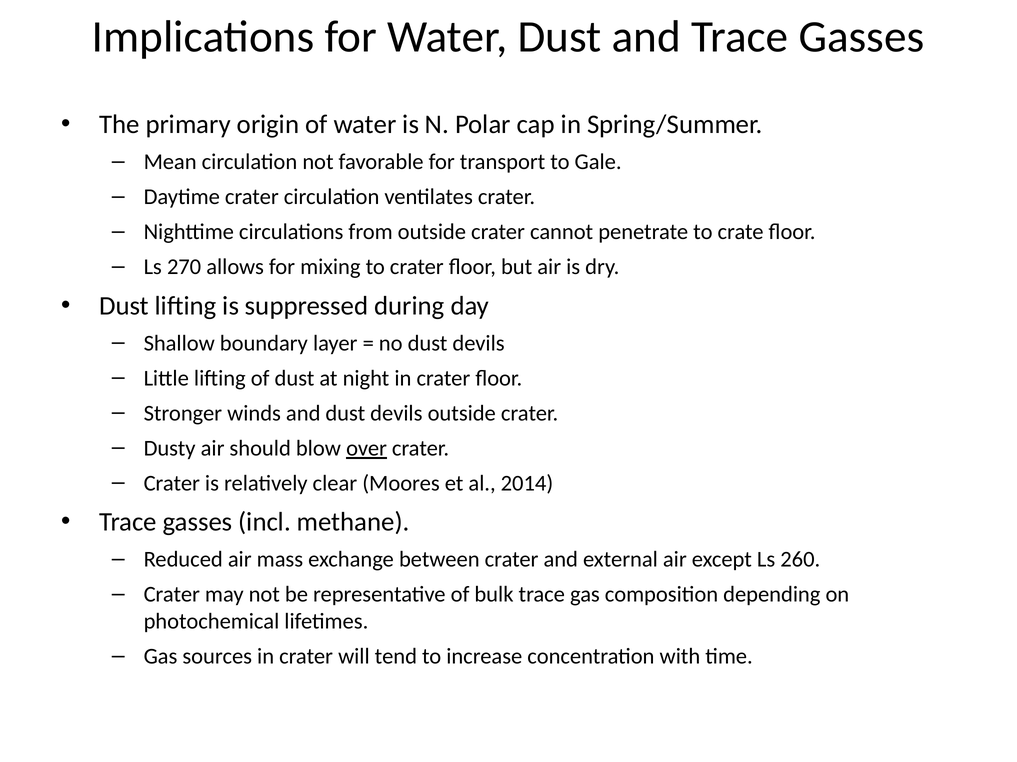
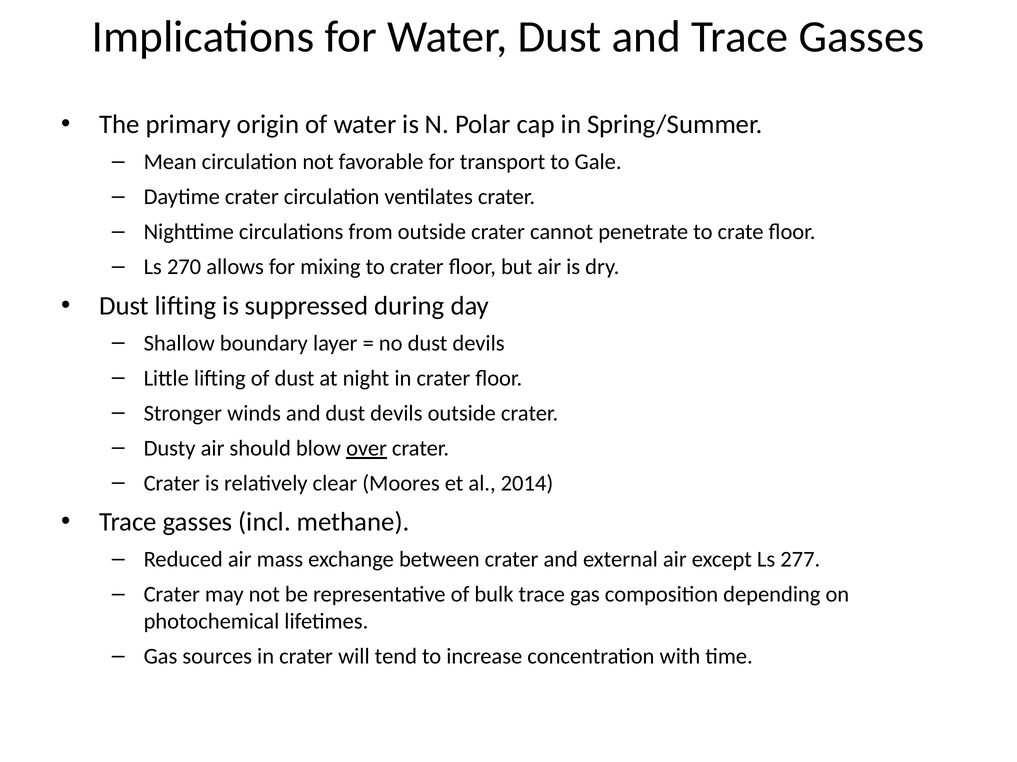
260: 260 -> 277 (800, 560)
